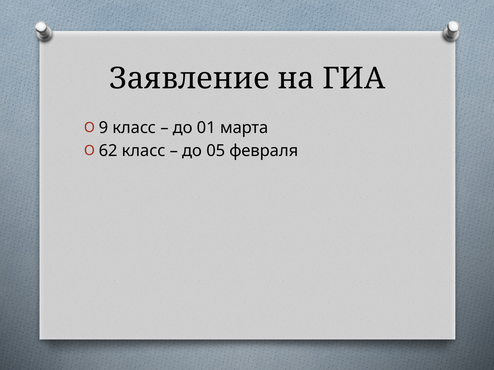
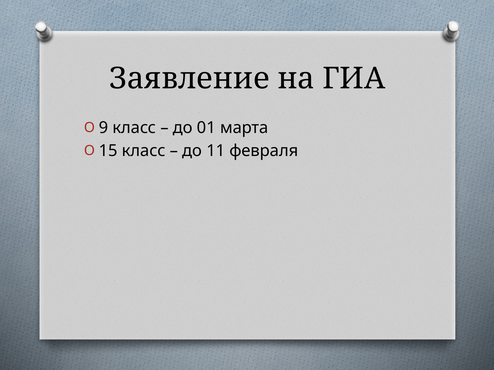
62: 62 -> 15 (108, 151)
05: 05 -> 11 (216, 151)
